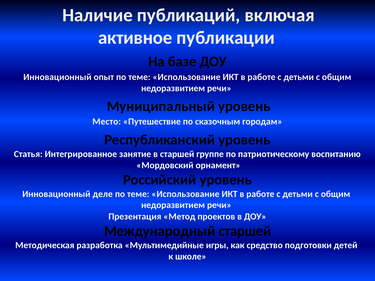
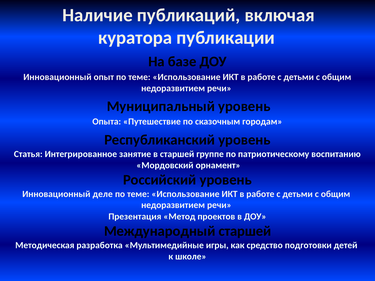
активное: активное -> куратора (135, 38)
Место: Место -> Опыта (107, 122)
